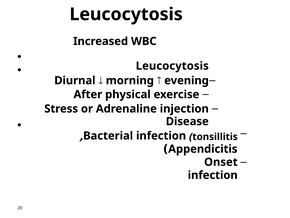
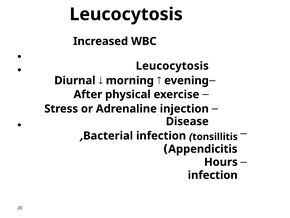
Onset: Onset -> Hours (221, 162)
